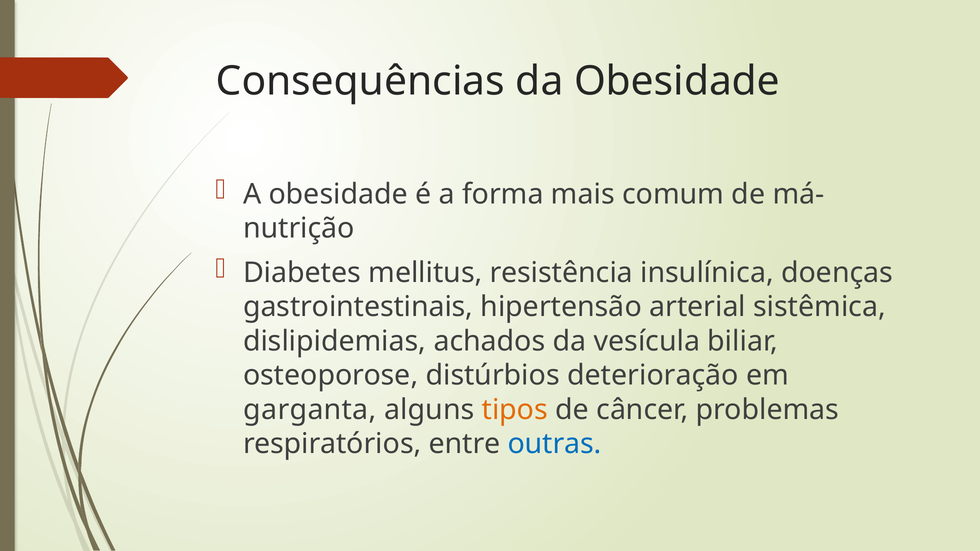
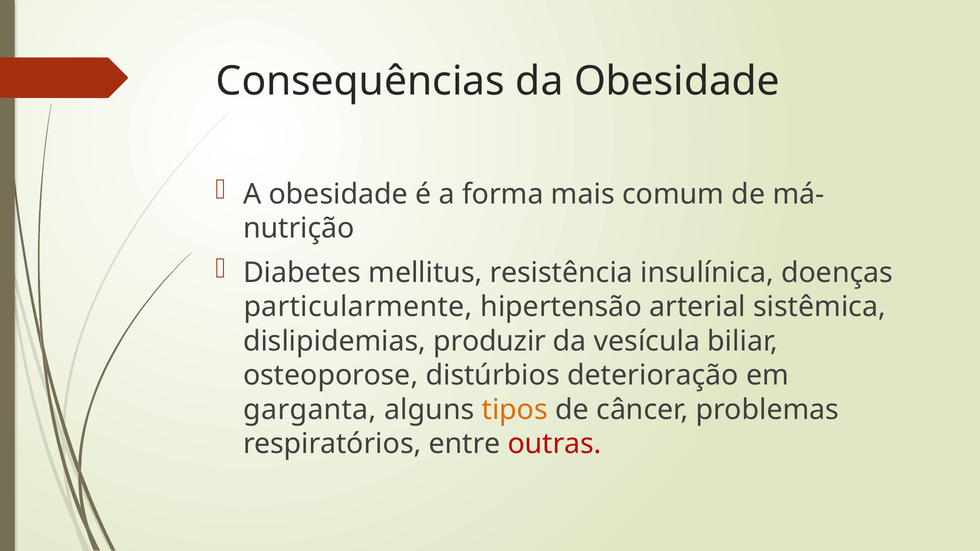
gastrointestinais: gastrointestinais -> particularmente (358, 307)
achados: achados -> produzir (490, 341)
outras colour: blue -> red (554, 444)
